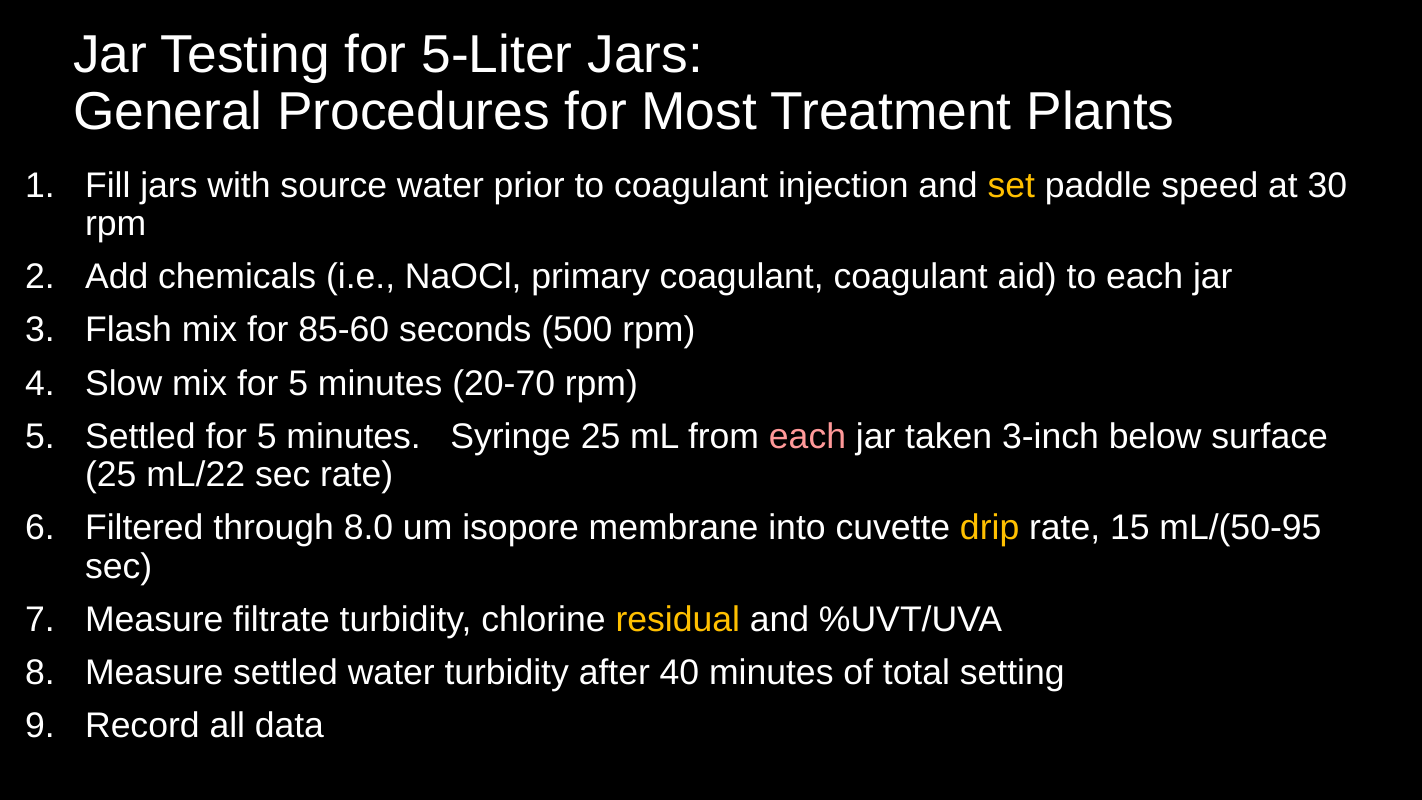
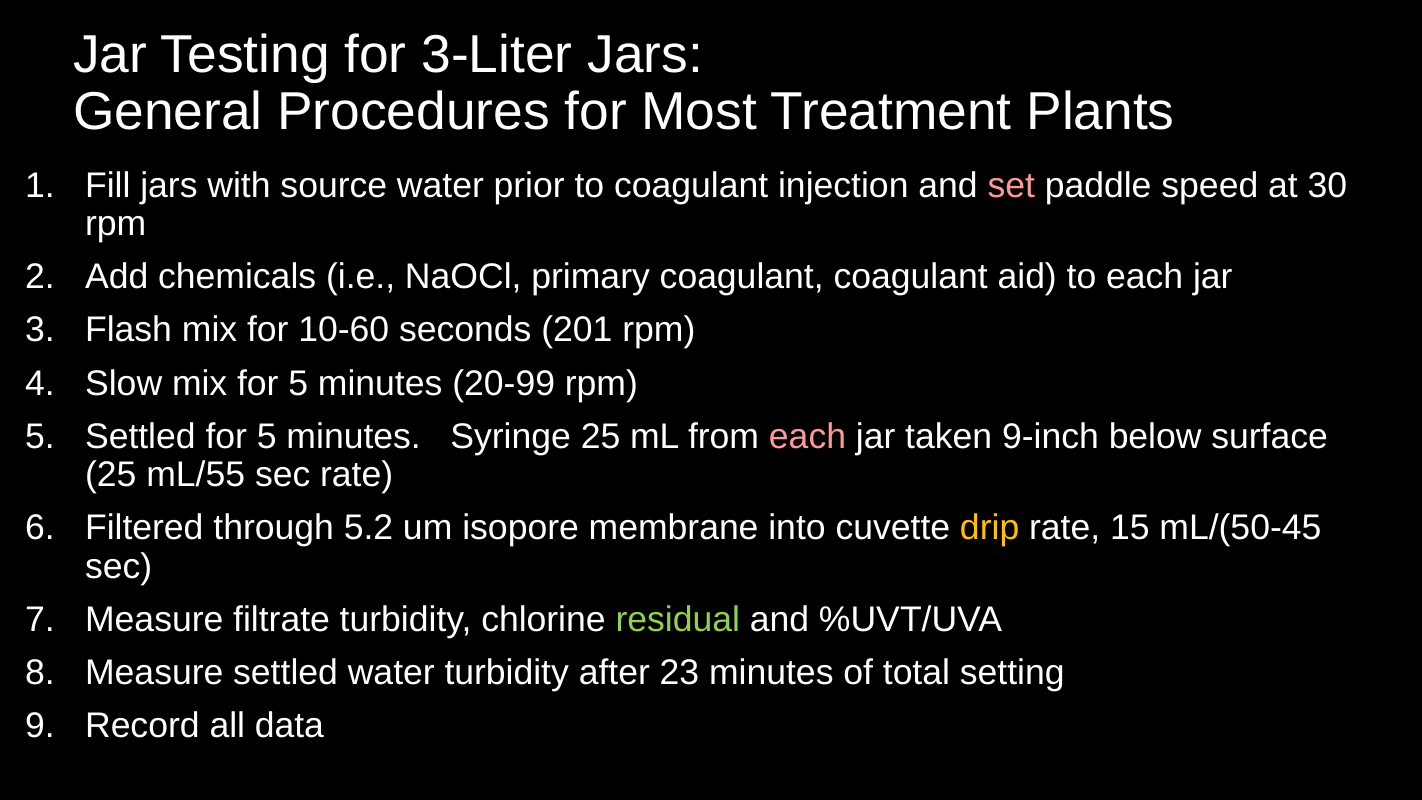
5-Liter: 5-Liter -> 3-Liter (497, 54)
set colour: yellow -> pink (1011, 185)
85-60: 85-60 -> 10-60 (344, 330)
500: 500 -> 201 (577, 330)
20-70: 20-70 -> 20-99 (504, 383)
3-inch: 3-inch -> 9-inch (1050, 436)
mL/22: mL/22 -> mL/55 (196, 475)
8.0: 8.0 -> 5.2 (369, 528)
mL/(50-95: mL/(50-95 -> mL/(50-45 (1240, 528)
residual colour: yellow -> light green (678, 620)
40: 40 -> 23 (679, 673)
